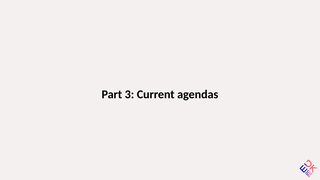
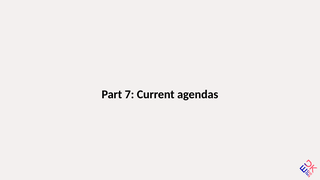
3: 3 -> 7 (129, 94)
